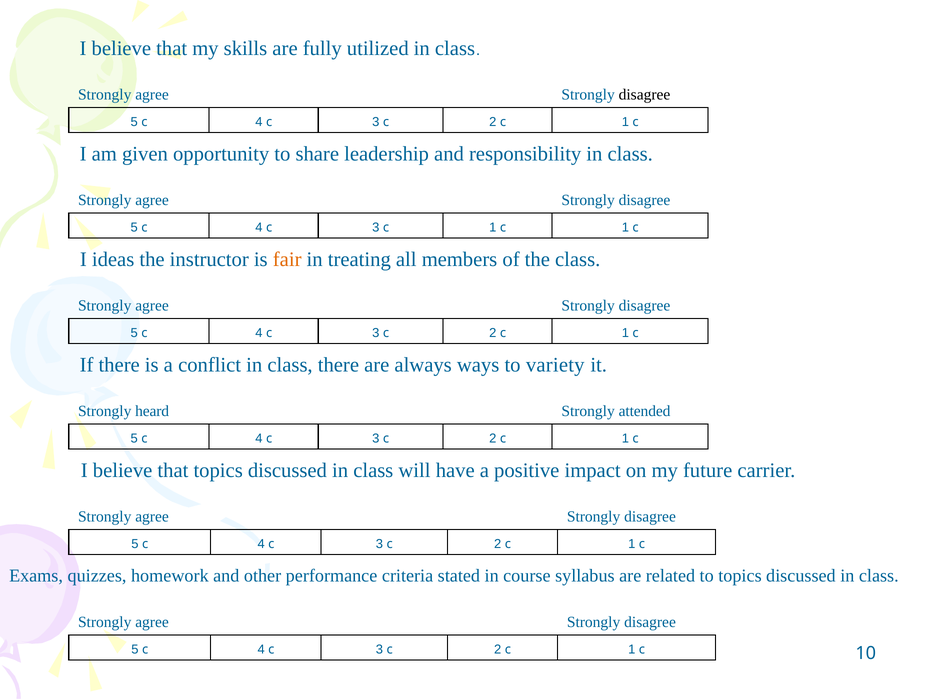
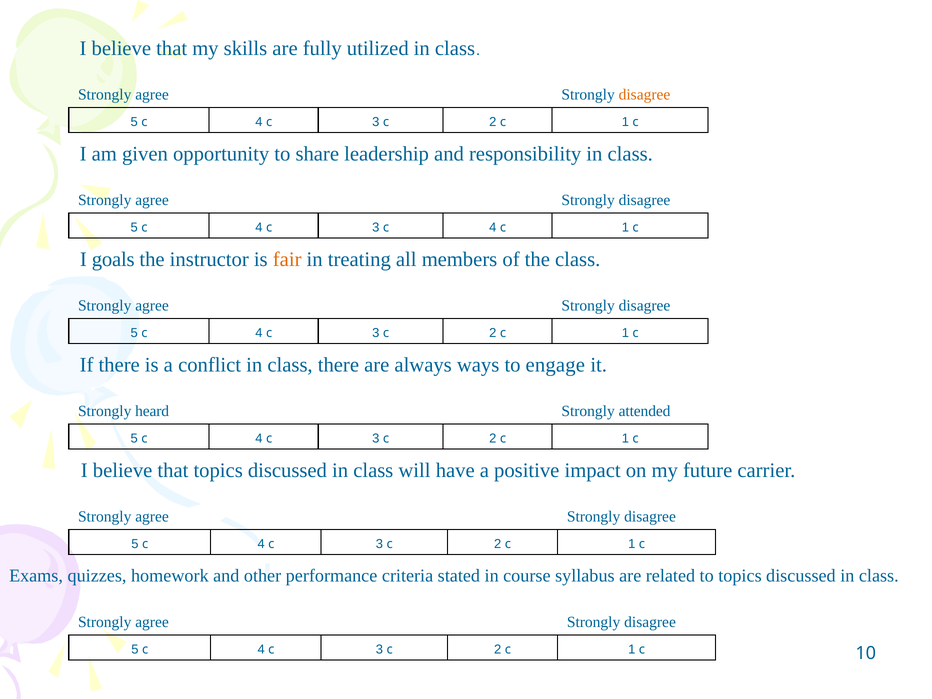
disagree colour: black -> orange (645, 94)
3 c 1: 1 -> 4 (493, 227)
ideas: ideas -> goals (113, 259)
variety: variety -> engage (555, 365)
